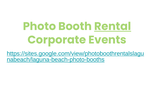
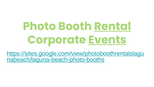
Events underline: none -> present (107, 40)
